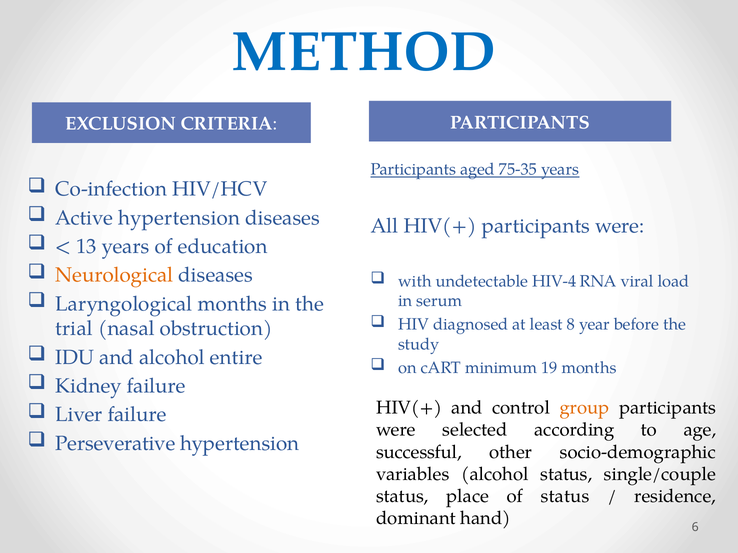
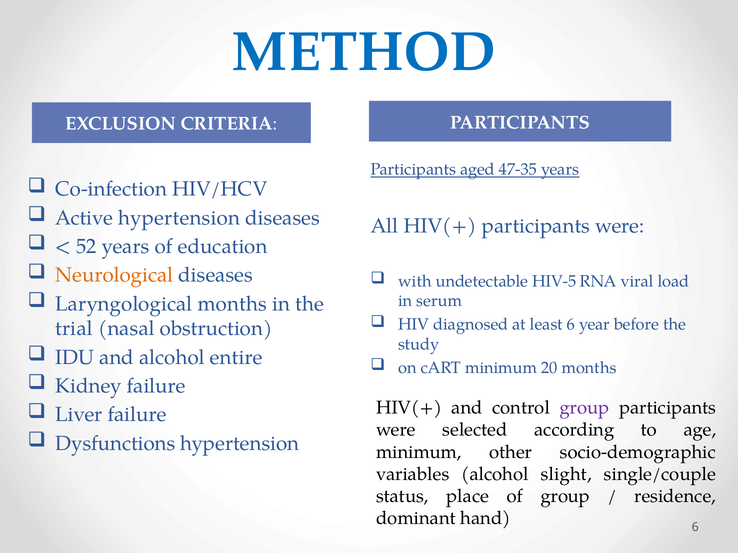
75-35: 75-35 -> 47-35 (518, 169)
13: 13 -> 52 (86, 247)
HIV-4: HIV-4 -> HIV-5 (554, 282)
least 8: 8 -> 6 (571, 325)
19: 19 -> 20 (549, 368)
group colour: orange -> purple (585, 408)
Perseverative: Perseverative -> Dysfunctions (115, 444)
successful: successful -> minimum (419, 452)
alcohol status: status -> slight (566, 475)
of status: status -> group (565, 497)
